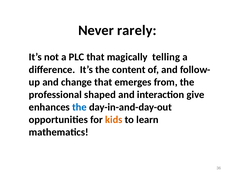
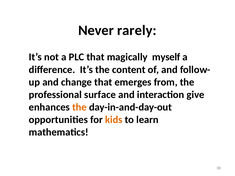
telling: telling -> myself (166, 57)
shaped: shaped -> surface (100, 95)
the colour: blue -> orange (79, 107)
